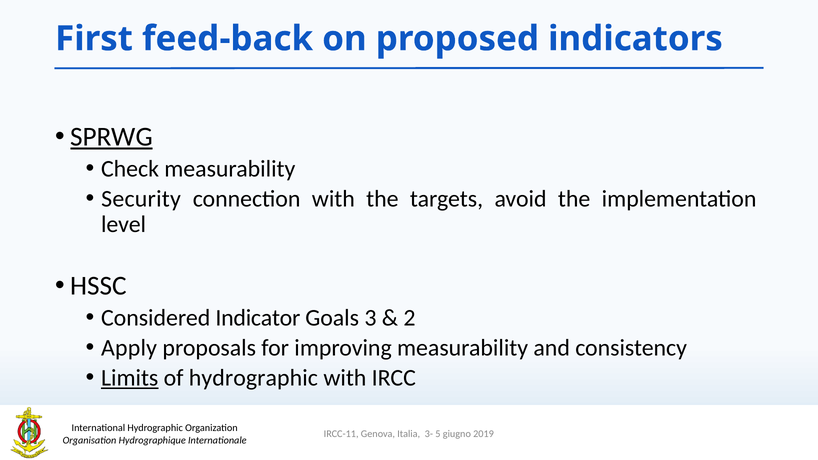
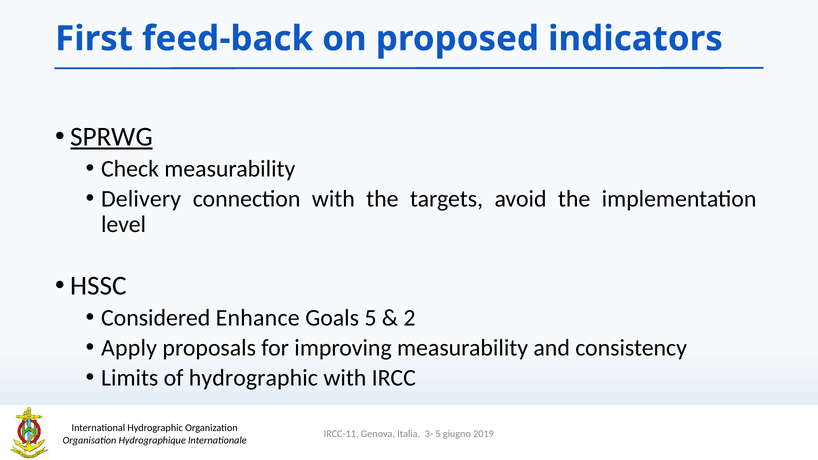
Security: Security -> Delivery (141, 199)
Indicator: Indicator -> Enhance (258, 318)
Goals 3: 3 -> 5 (370, 318)
Limits underline: present -> none (130, 378)
